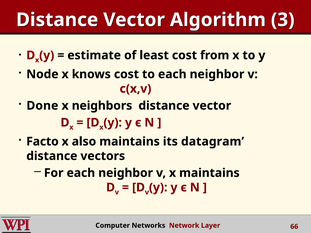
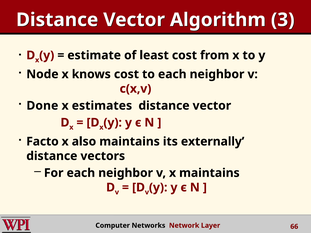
neighbors: neighbors -> estimates (102, 106)
datagram: datagram -> externally (213, 142)
